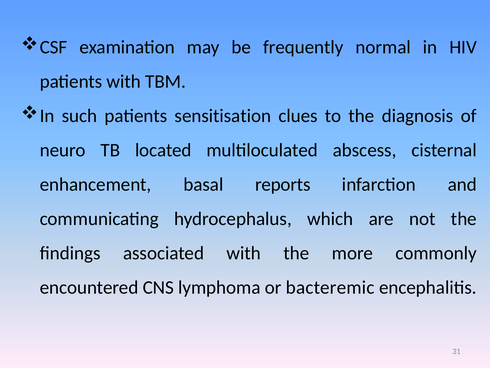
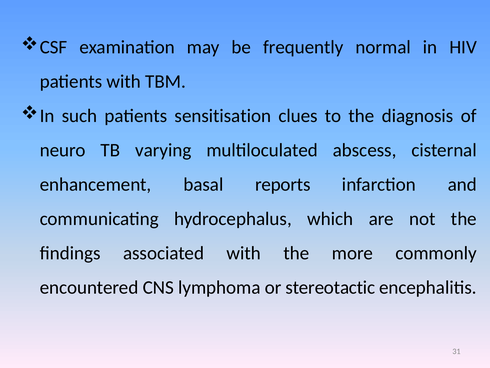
located: located -> varying (163, 150)
bacteremic: bacteremic -> stereotactic (330, 287)
